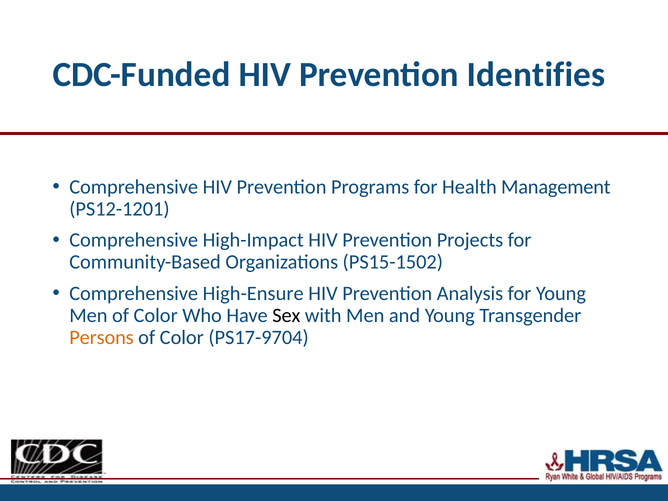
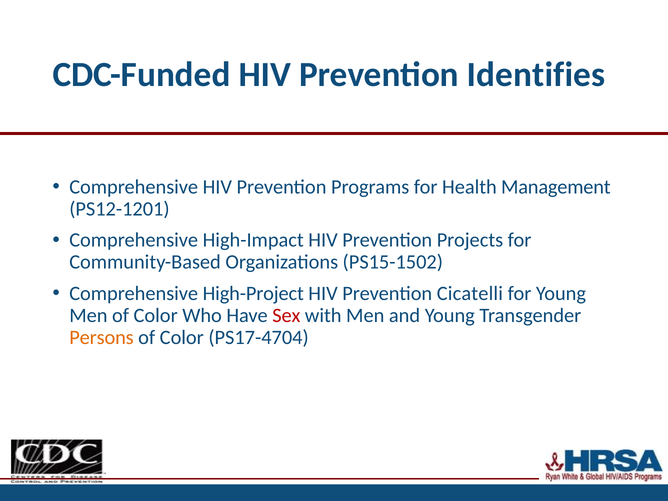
High-Ensure: High-Ensure -> High-Project (253, 294)
Analysis: Analysis -> Cicatelli (470, 294)
Sex colour: black -> red (286, 316)
PS17-9704: PS17-9704 -> PS17-4704 (259, 338)
